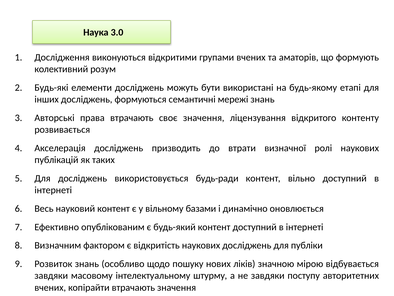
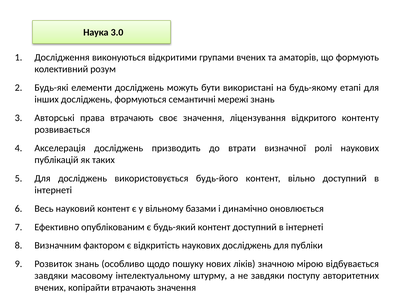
будь-ради: будь-ради -> будь-його (217, 178)
